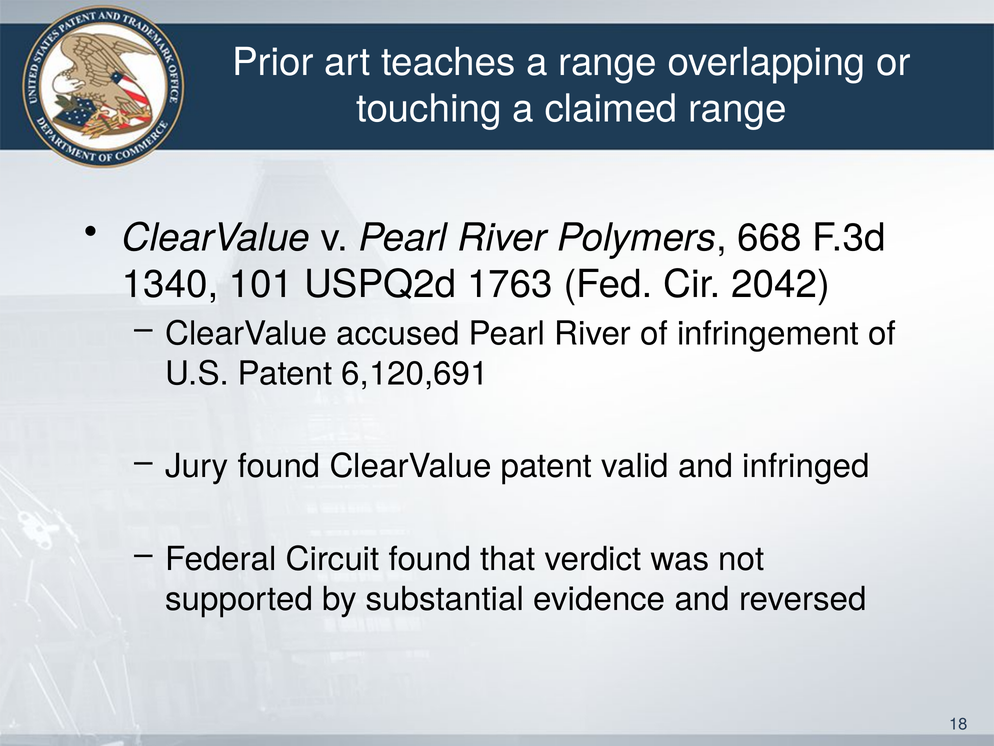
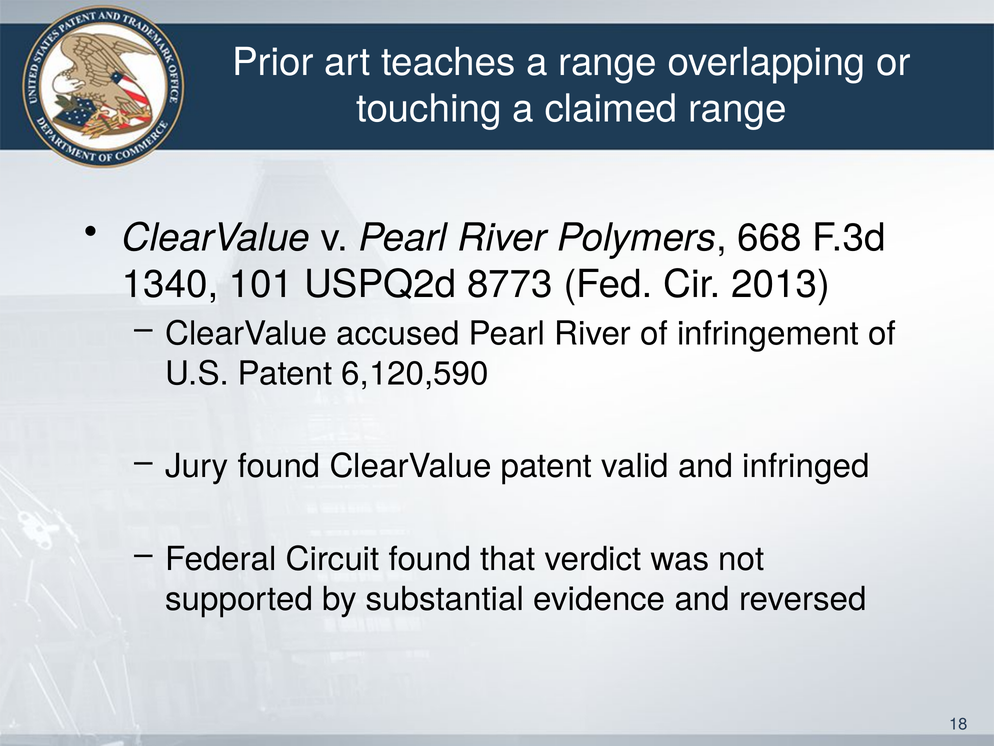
1763: 1763 -> 8773 (510, 284)
2042: 2042 -> 2013 (781, 284)
6,120,691: 6,120,691 -> 6,120,590 (415, 373)
